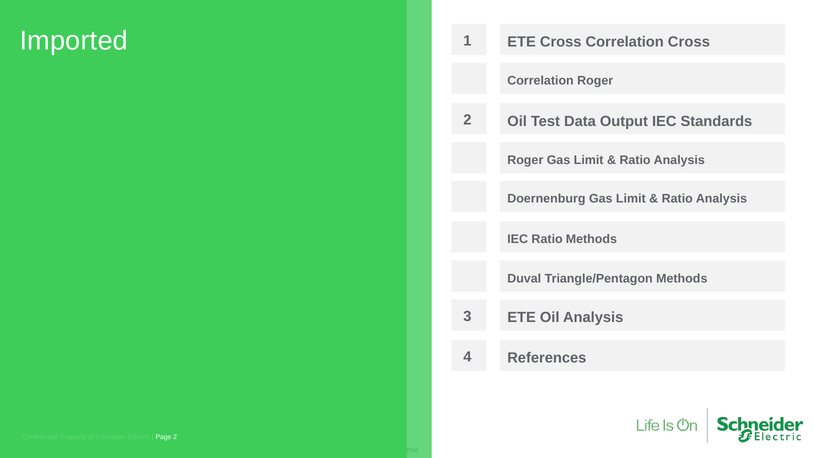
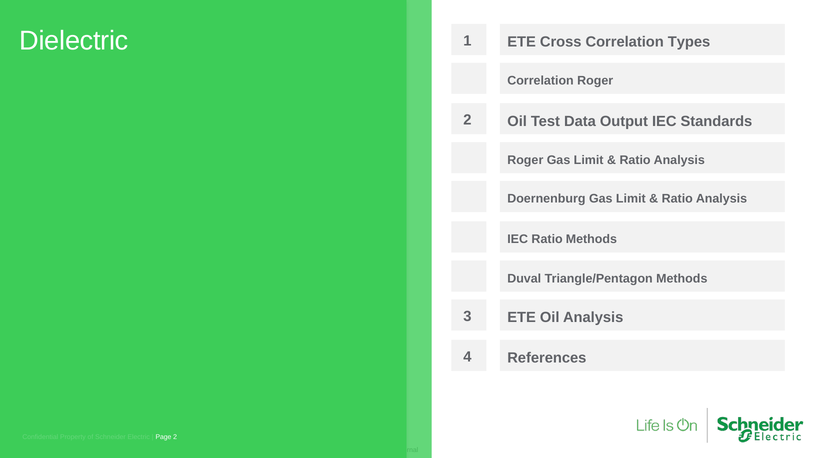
Imported: Imported -> Dielectric (74, 41)
Correlation Cross: Cross -> Types (689, 42)
